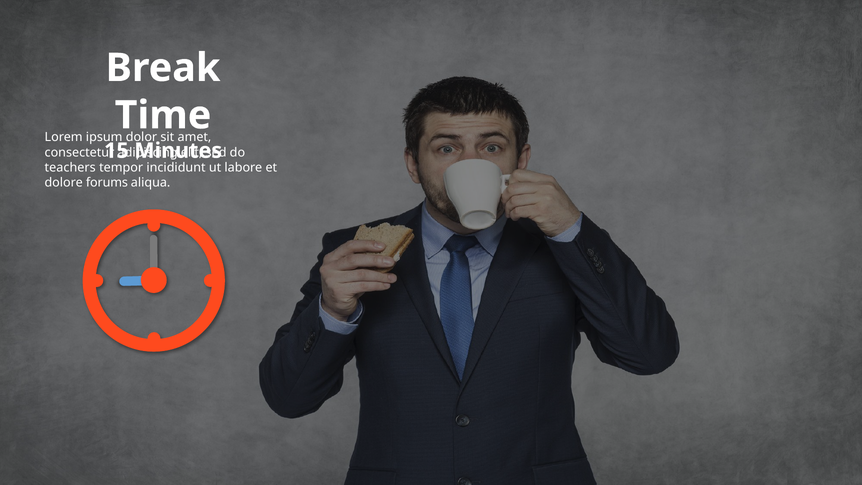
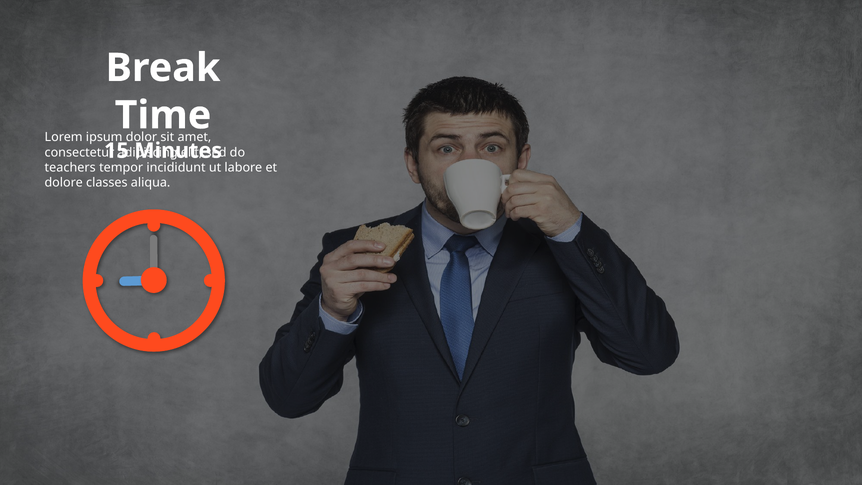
forums: forums -> classes (107, 183)
